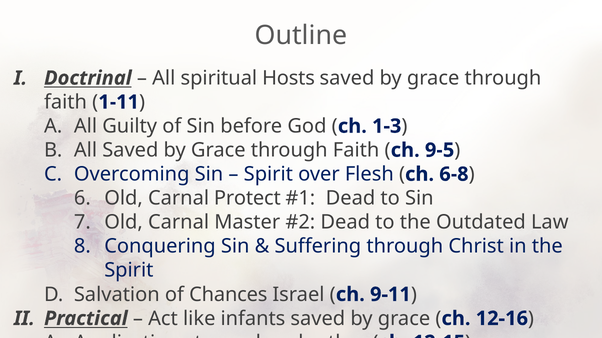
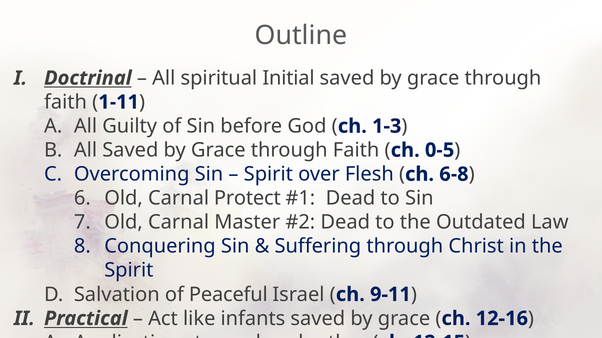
Hosts: Hosts -> Initial (289, 78)
9-5: 9-5 -> 0-5 (440, 150)
Chances: Chances -> Peaceful (228, 295)
